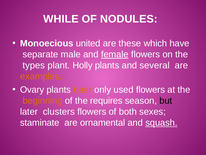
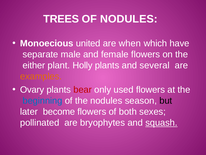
WHILE: WHILE -> TREES (61, 19)
these: these -> when (130, 43)
female underline: present -> none (115, 54)
types: types -> either (34, 65)
bear colour: orange -> red (83, 89)
beginning colour: orange -> blue (42, 100)
the requires: requires -> nodules (106, 100)
clusters: clusters -> become (59, 111)
staminate: staminate -> pollinated (40, 122)
ornamental: ornamental -> bryophytes (103, 122)
